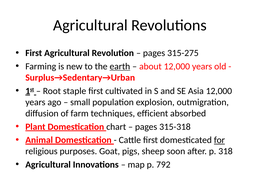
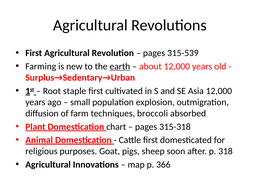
315-275: 315-275 -> 315-539 (183, 53)
efficient: efficient -> broccoli (153, 113)
for underline: present -> none (219, 140)
792: 792 -> 366 (163, 165)
